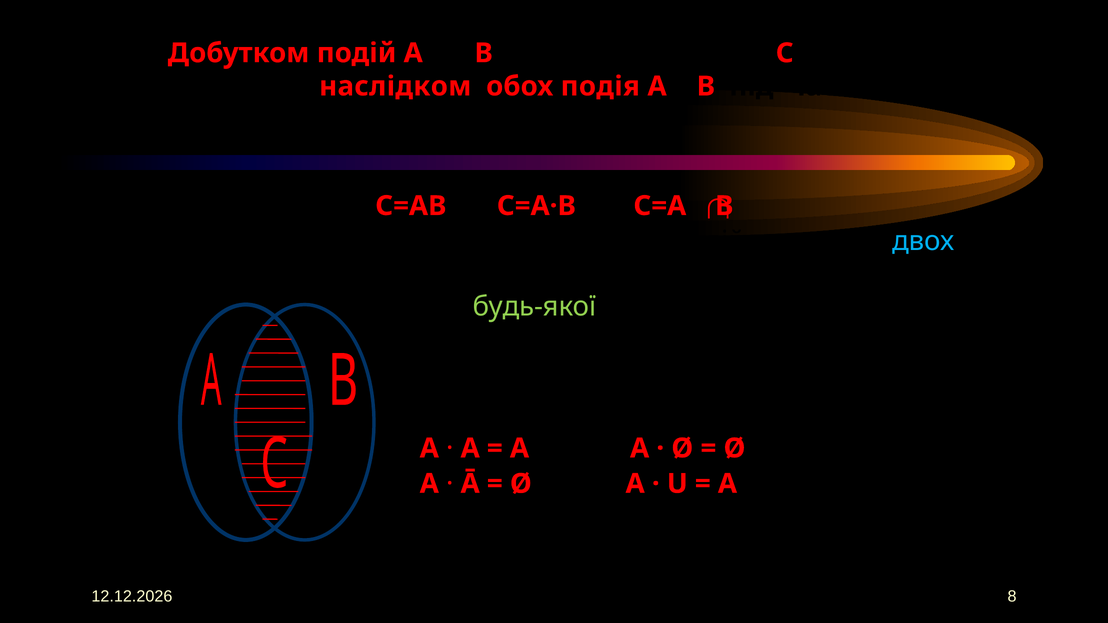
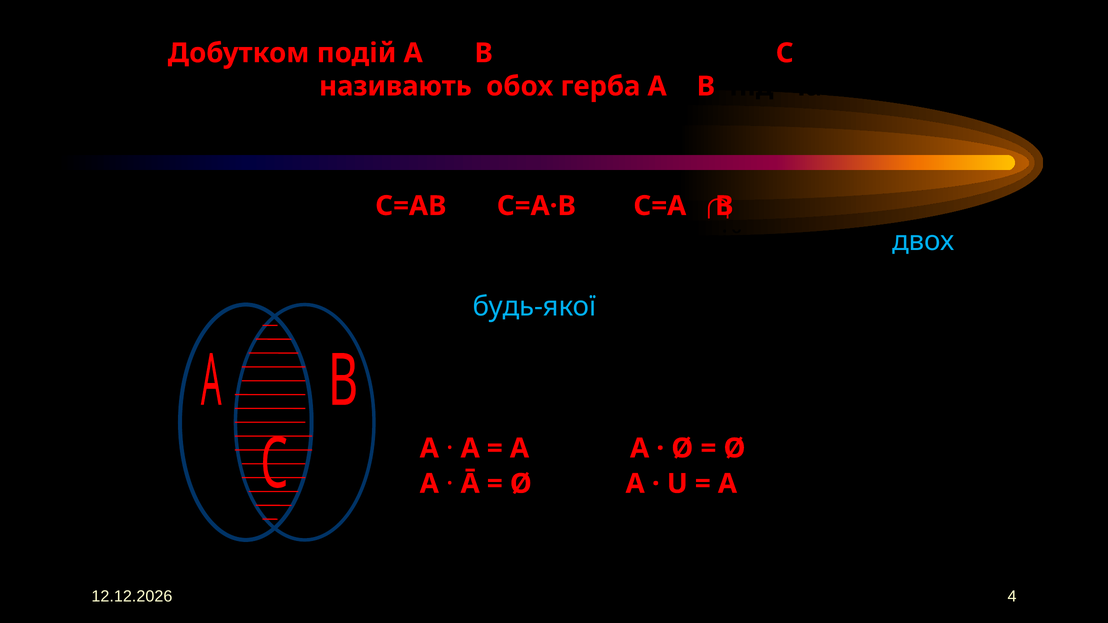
наслідком: наслідком -> називають (395, 86)
обох подія: подія -> герба (600, 86)
будь-якої colour: light green -> light blue (535, 307)
8: 8 -> 4 (1012, 597)
